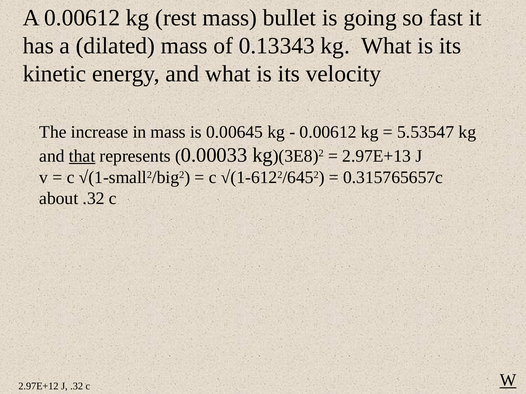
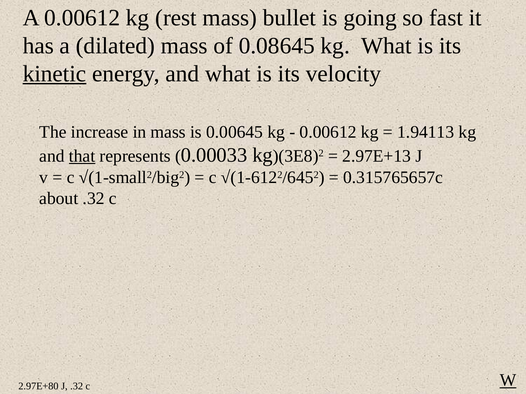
0.13343: 0.13343 -> 0.08645 (277, 46)
kinetic underline: none -> present (54, 74)
5.53547: 5.53547 -> 1.94113 (426, 132)
2.97E+12: 2.97E+12 -> 2.97E+80 (38, 387)
